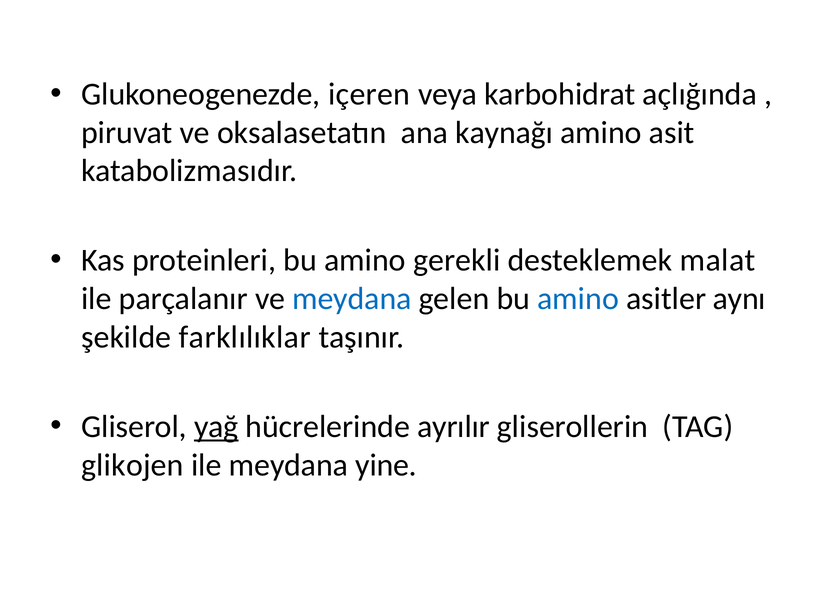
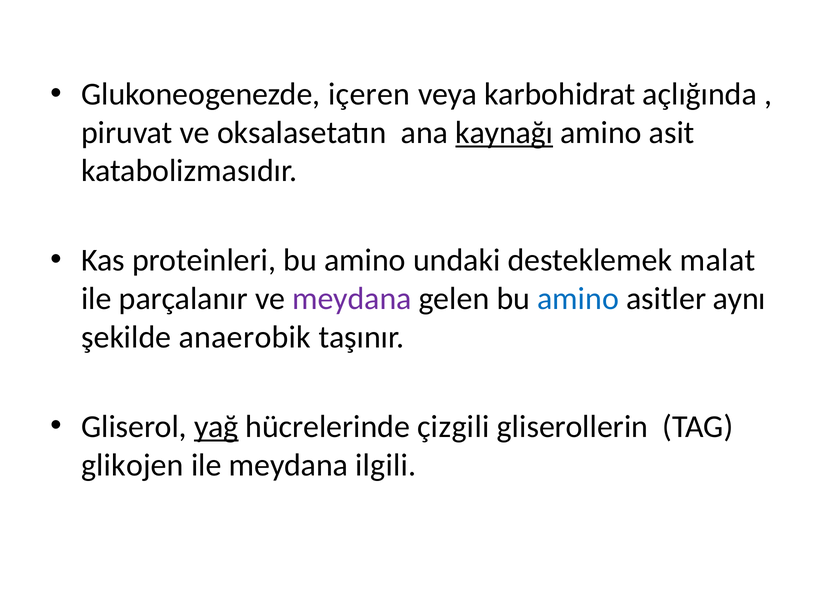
kaynağı underline: none -> present (504, 133)
gerekli: gerekli -> undaki (457, 261)
meydana colour: blue -> purple (352, 299)
farklılıklar: farklılıklar -> anaerobik (245, 337)
ayrılır: ayrılır -> çizgili (453, 427)
yine: yine -> ilgili (386, 465)
